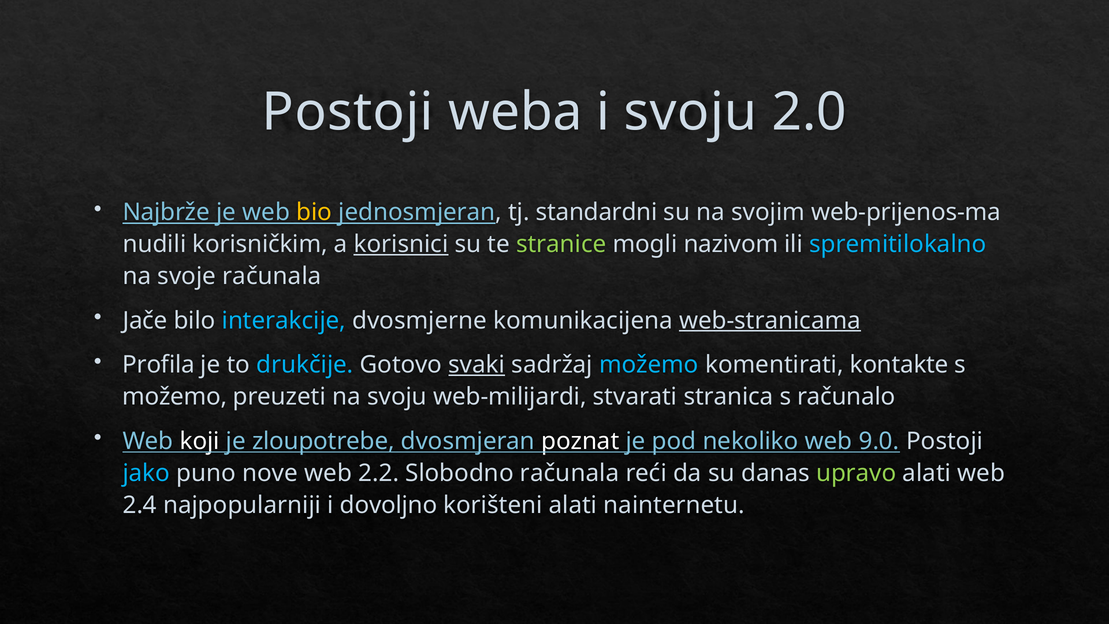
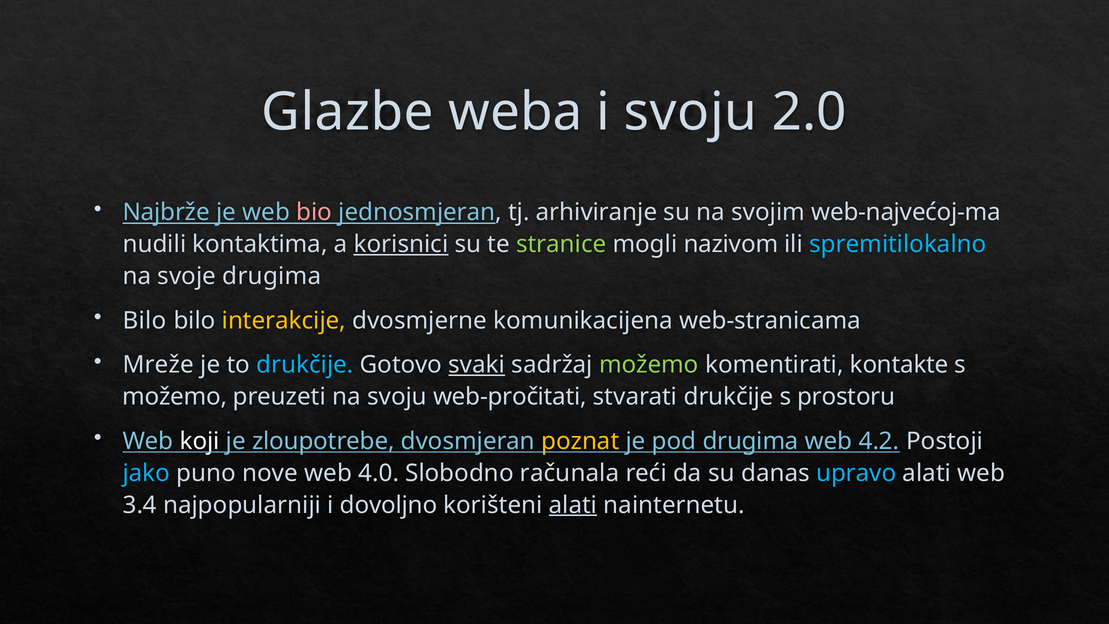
Postoji: Postoji -> Glazbe (348, 112)
bio colour: yellow -> pink (314, 212)
standardni: standardni -> arhiviranje (597, 212)
web-prijenos-ma: web-prijenos-ma -> web-najvećoj-ma (906, 212)
korisničkim: korisničkim -> kontaktima (260, 244)
svoje računala: računala -> drugima (272, 276)
Jače: Jače -> Bilo (145, 320)
interakcije colour: light blue -> yellow (284, 320)
web-stranicama underline: present -> none (770, 320)
Profila: Profila -> Mreže (158, 365)
možemo colour: light blue -> light green (649, 365)
web-milijardi: web-milijardi -> web-pročitati (510, 397)
stvarati stranica: stranica -> drukčije (729, 397)
računalo: računalo -> prostoru (846, 397)
poznat colour: white -> yellow (580, 441)
pod nekoliko: nekoliko -> drugima (751, 441)
9.0: 9.0 -> 4.2 (879, 441)
2.2: 2.2 -> 4.0 (379, 473)
upravo colour: light green -> light blue (856, 473)
2.4: 2.4 -> 3.4 (140, 505)
alati underline: none -> present (573, 505)
